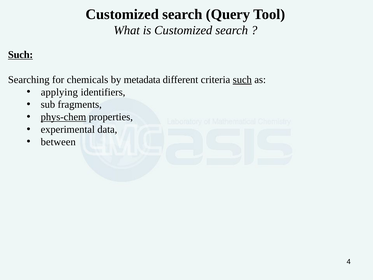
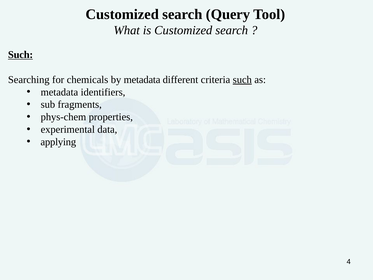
applying: applying -> metadata (59, 92)
phys-chem underline: present -> none (63, 117)
between: between -> applying (58, 142)
